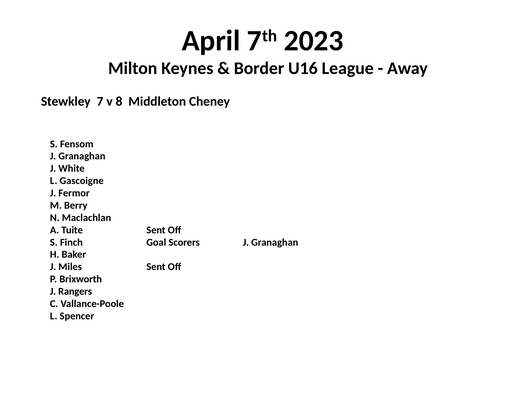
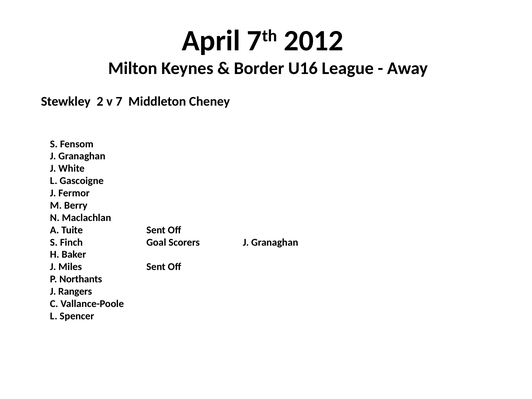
2023: 2023 -> 2012 (314, 41)
7: 7 -> 2 (100, 102)
8: 8 -> 7 (119, 102)
Brixworth: Brixworth -> Northants (81, 279)
